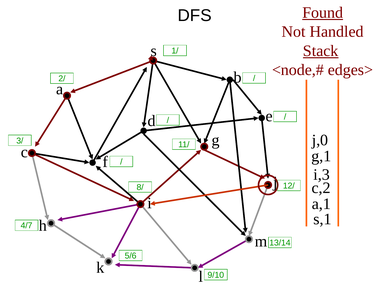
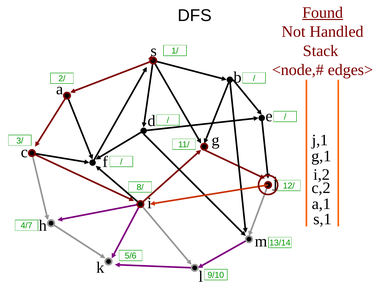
Stack underline: present -> none (321, 51)
j,0: j,0 -> j,1 (320, 140)
i,3: i,3 -> i,2 (322, 175)
